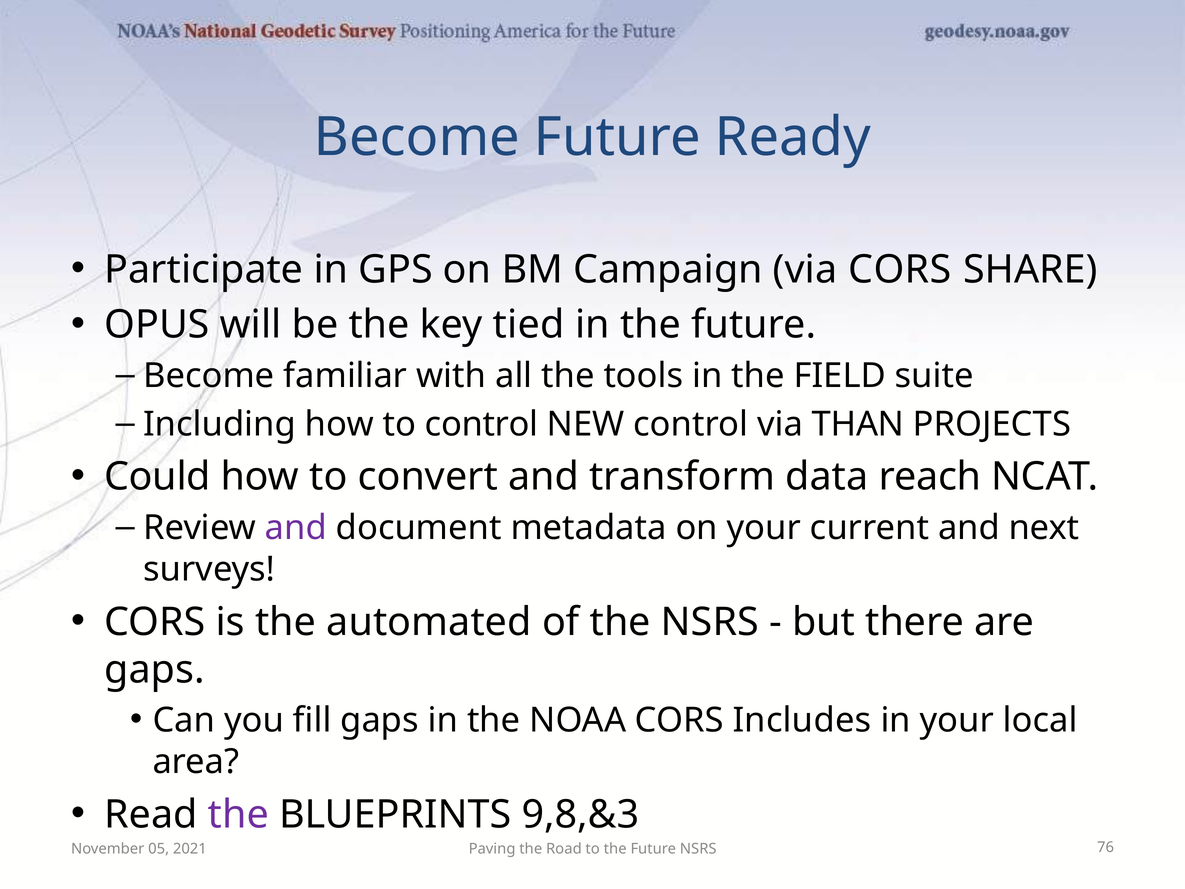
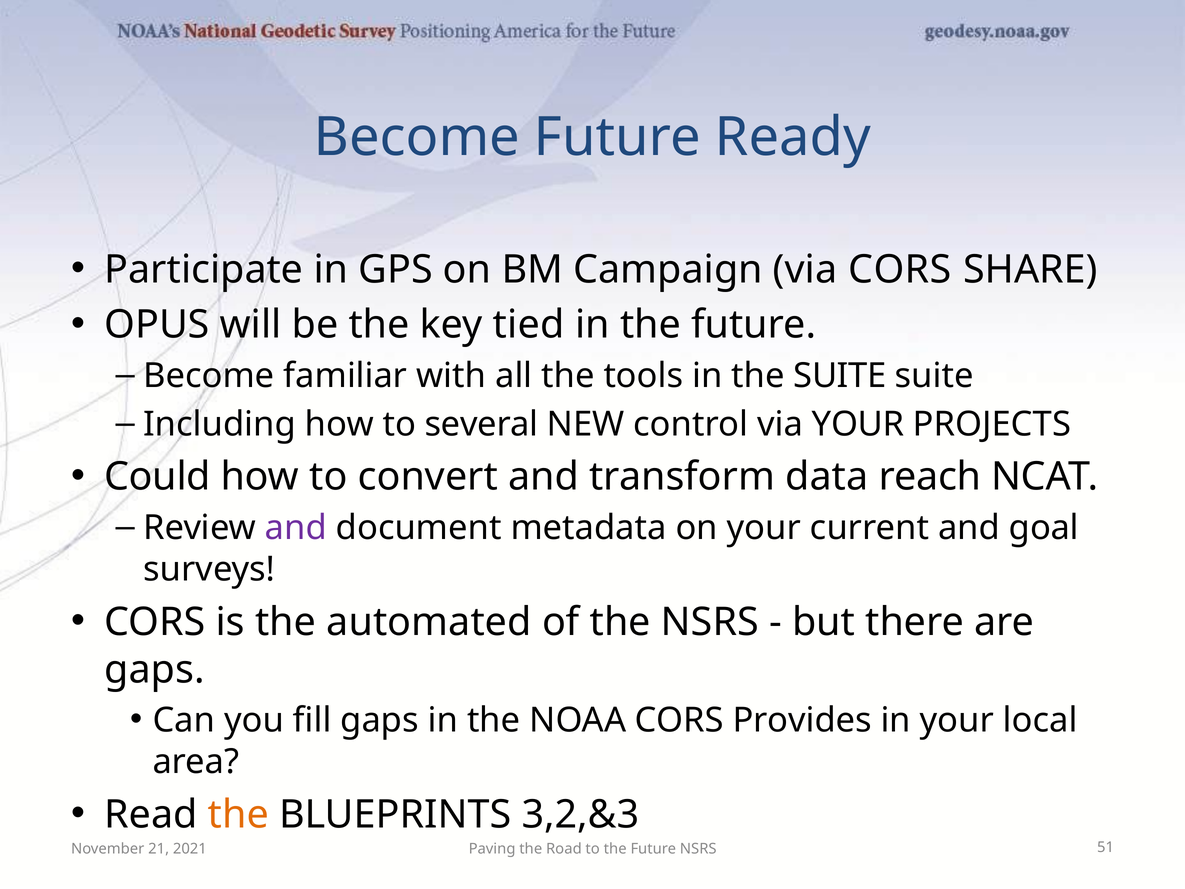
the FIELD: FIELD -> SUITE (840, 376)
to control: control -> several (482, 424)
via THAN: THAN -> YOUR (858, 424)
next: next -> goal (1044, 528)
Includes: Includes -> Provides (802, 720)
the colour: purple -> orange (238, 814)
9,8,&3: 9,8,&3 -> 3,2,&3 (580, 814)
05: 05 -> 21 (159, 848)
76: 76 -> 51 (1106, 847)
